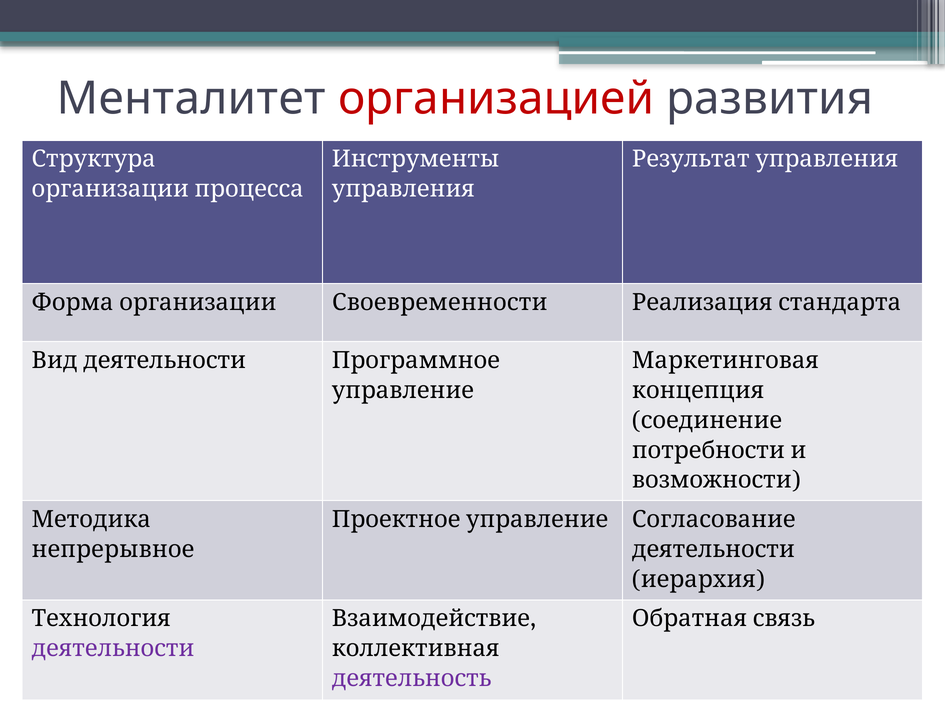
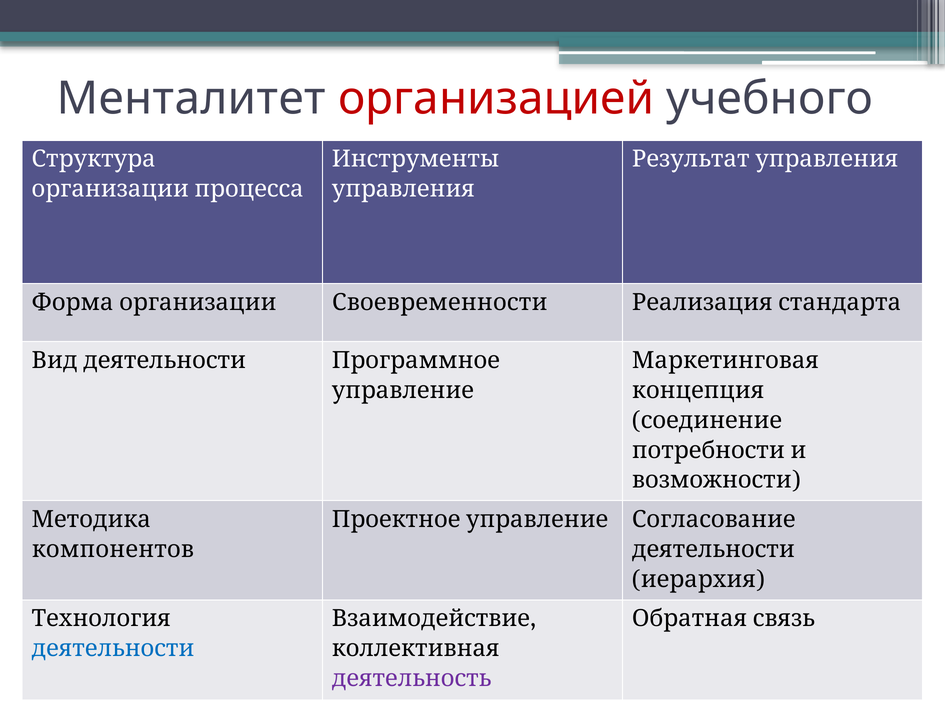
развития: развития -> учебного (770, 99)
непрерывное: непрерывное -> компонентов (113, 549)
деятельности colour: purple -> blue (113, 648)
